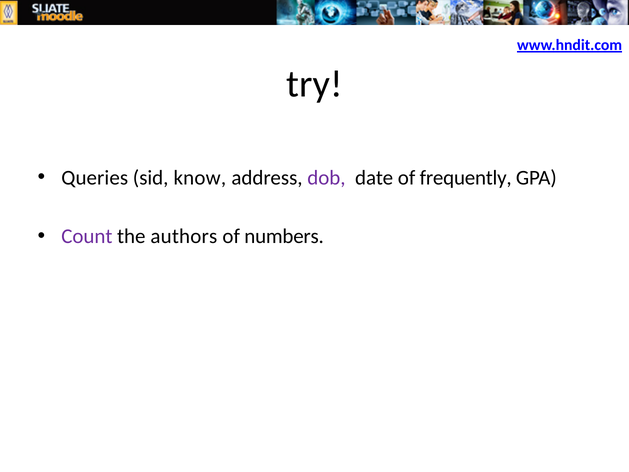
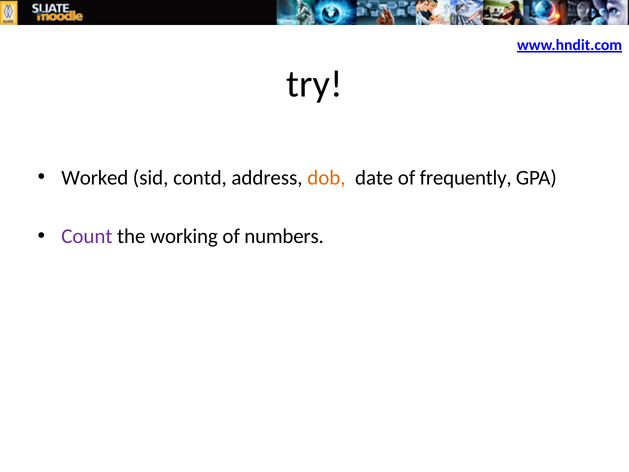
Queries: Queries -> Worked (95, 178)
know: know -> contd (200, 178)
dob colour: purple -> orange (326, 178)
authors: authors -> working (184, 236)
